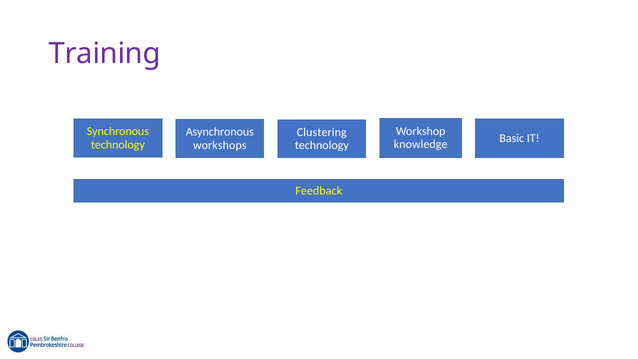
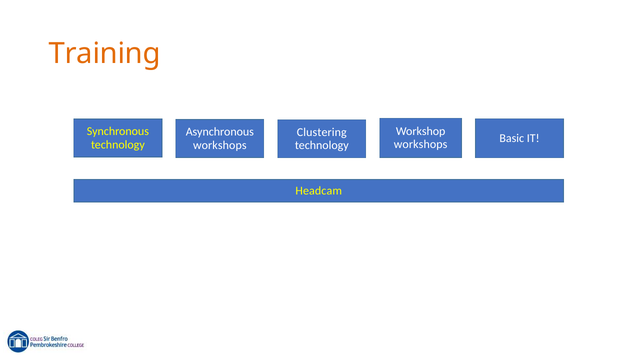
Training colour: purple -> orange (105, 54)
knowledge: knowledge -> workshops (421, 144)
Feedback: Feedback -> Headcam (319, 191)
